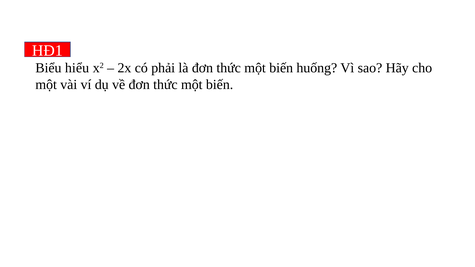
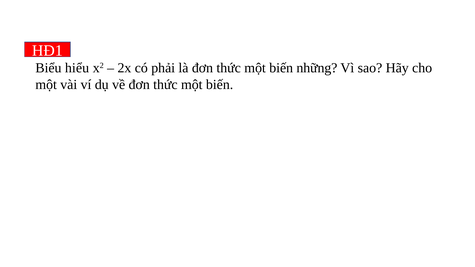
huống: huống -> những (317, 68)
